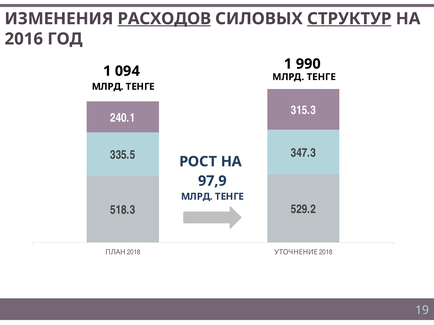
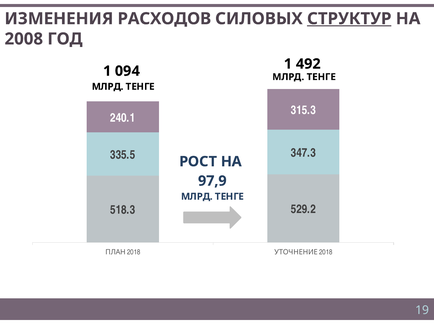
РАСХОДОВ underline: present -> none (164, 19)
2016: 2016 -> 2008 (24, 39)
990: 990 -> 492 (308, 64)
